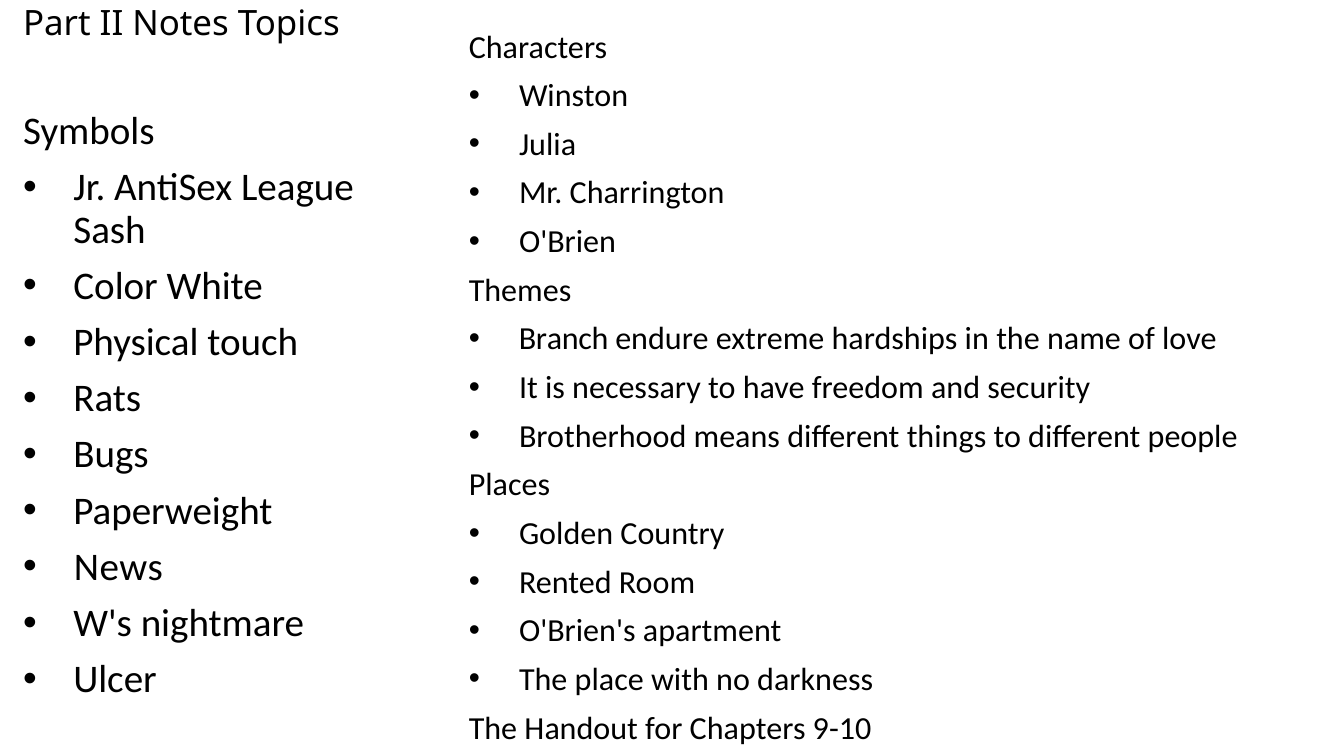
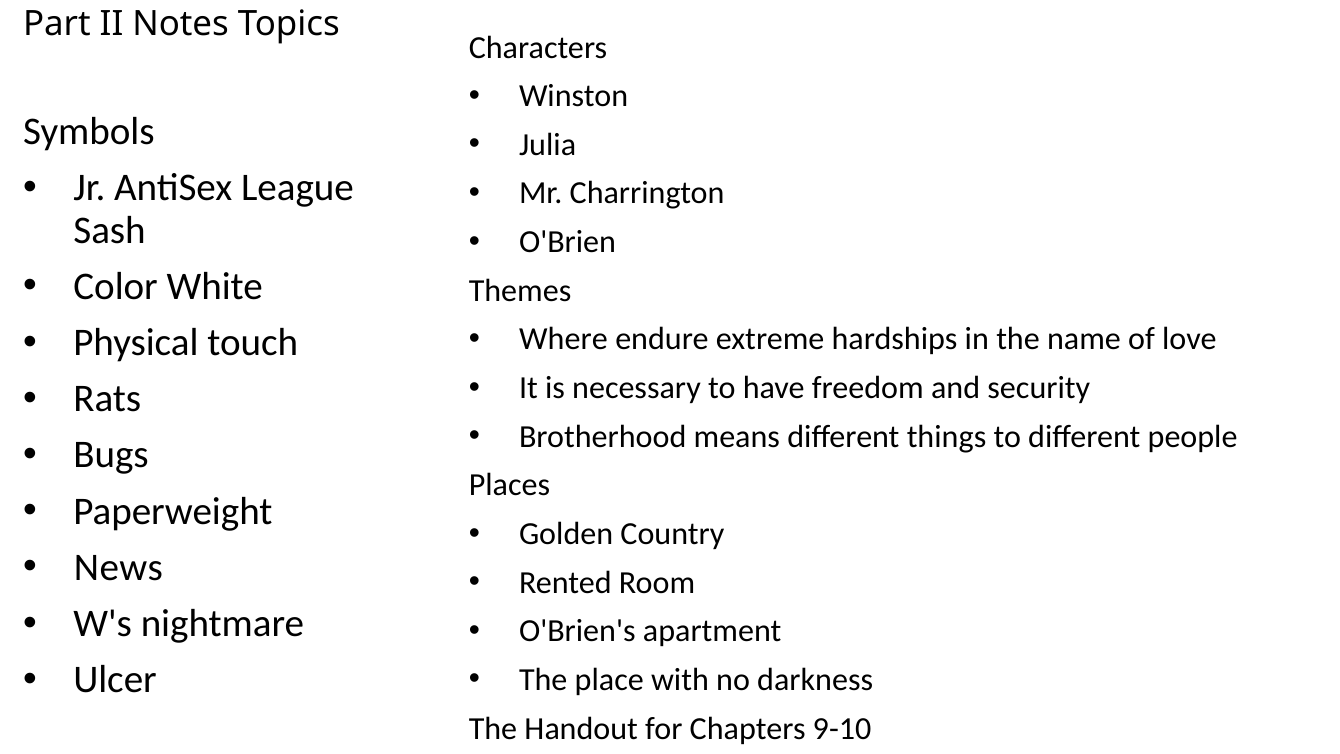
Branch: Branch -> Where (563, 339)
